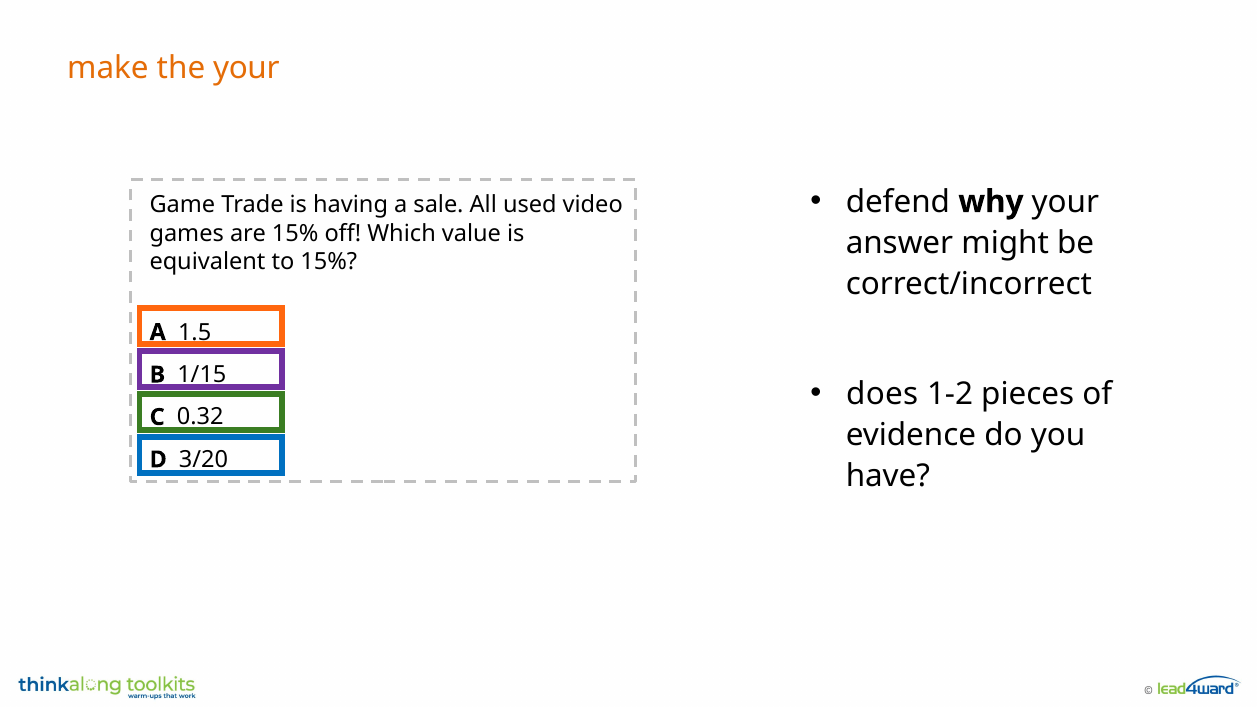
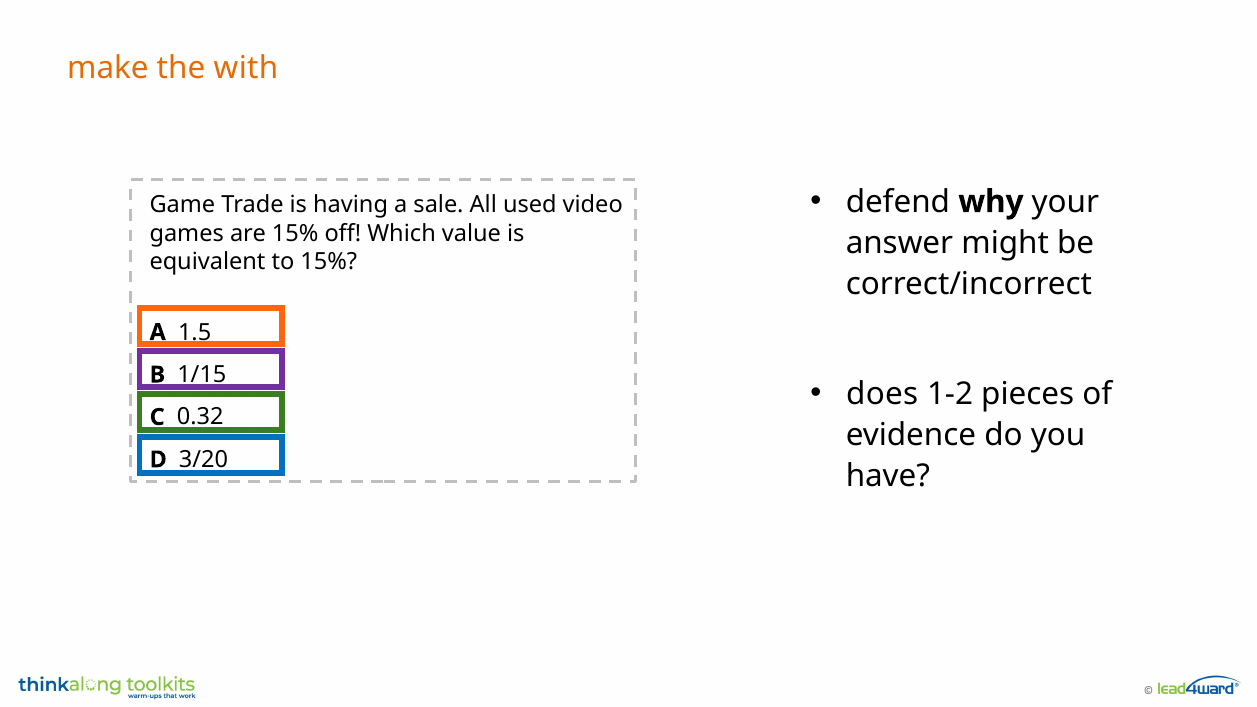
the your: your -> with (246, 68)
